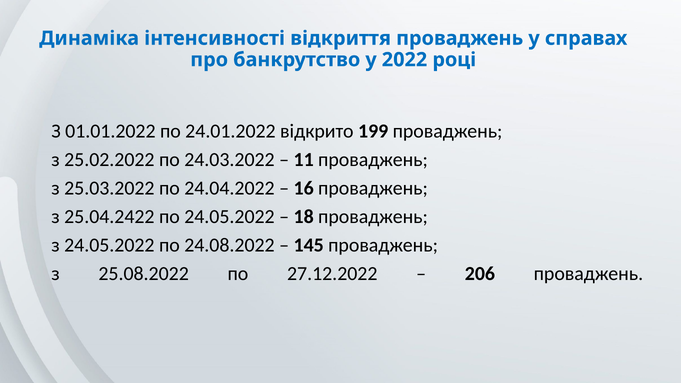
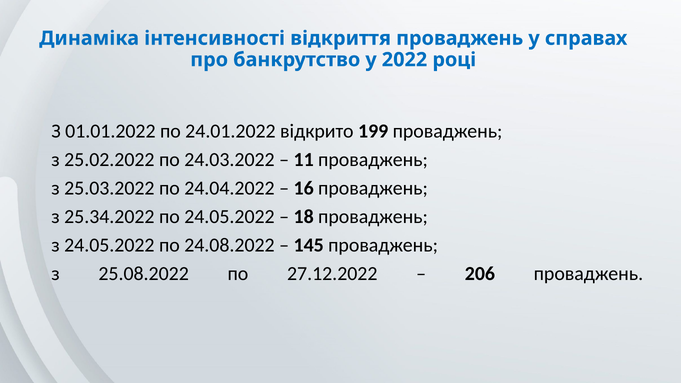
25.04.2422: 25.04.2422 -> 25.34.2022 (109, 217)
